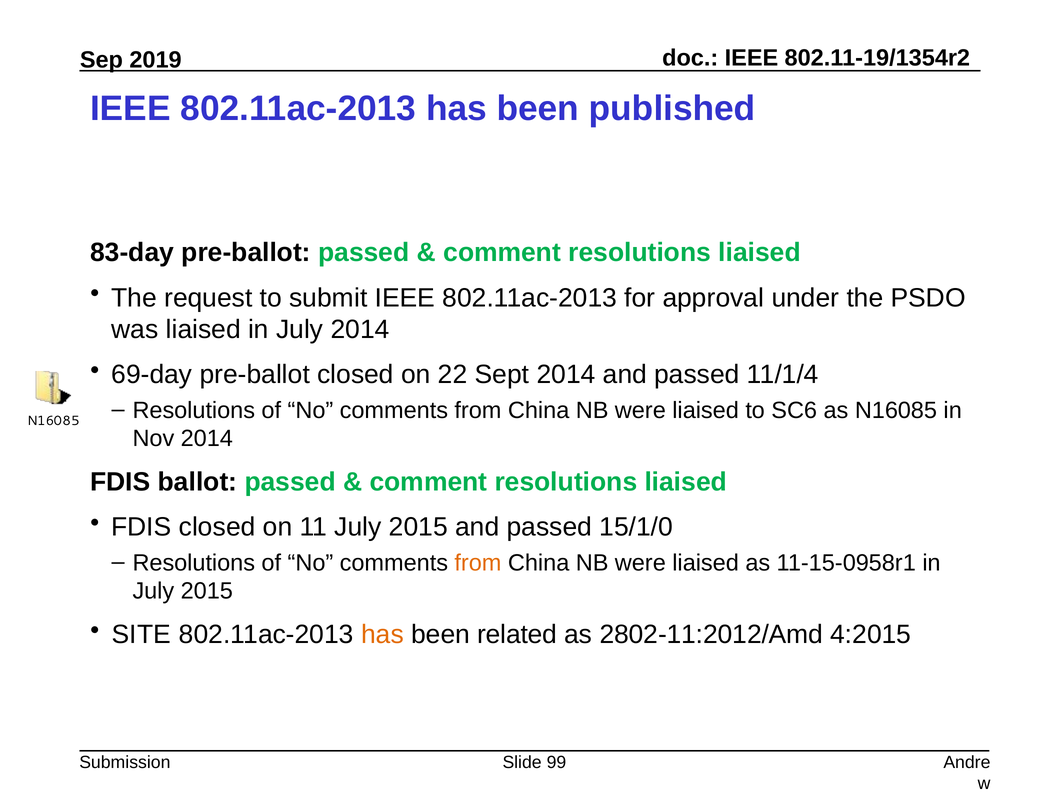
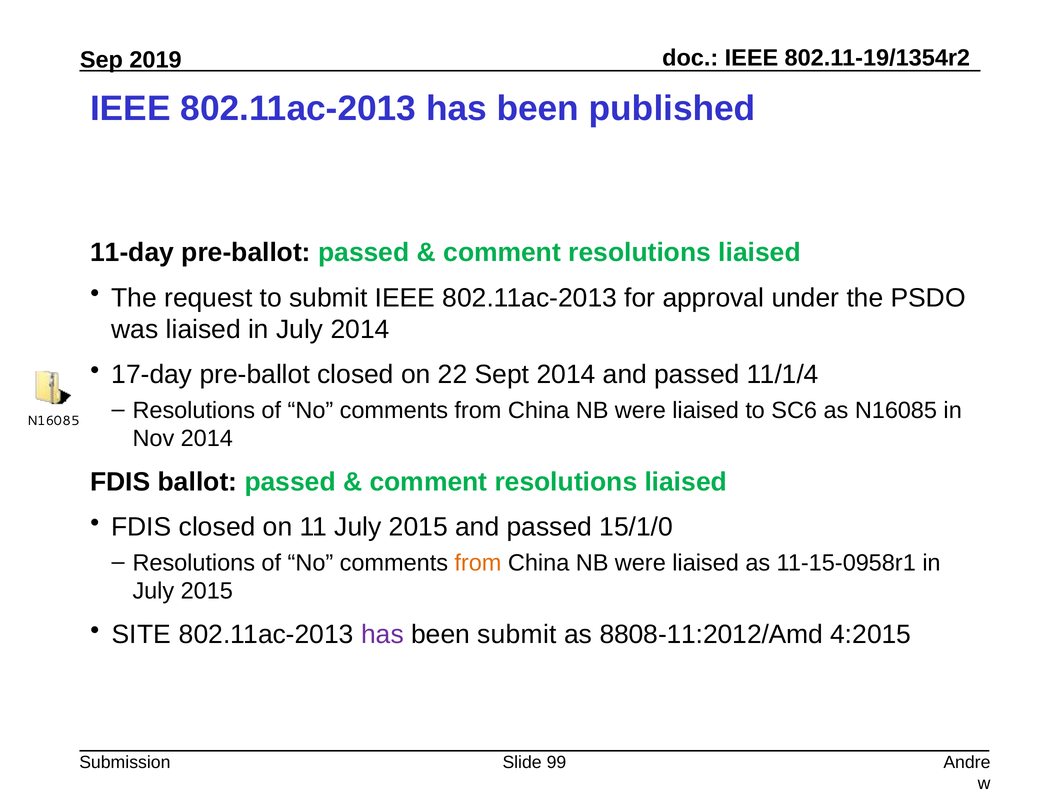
83-day: 83-day -> 11-day (132, 253)
69-day: 69-day -> 17-day (152, 375)
has colour: orange -> purple (382, 635)
been related: related -> submit (517, 635)
2802-11:2012/Amd: 2802-11:2012/Amd -> 8808-11:2012/Amd (711, 635)
